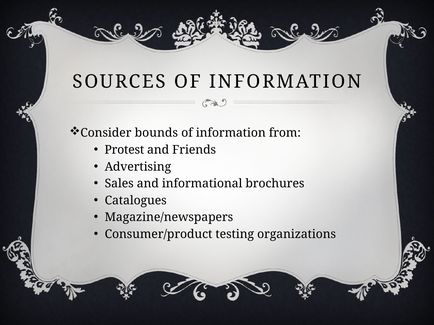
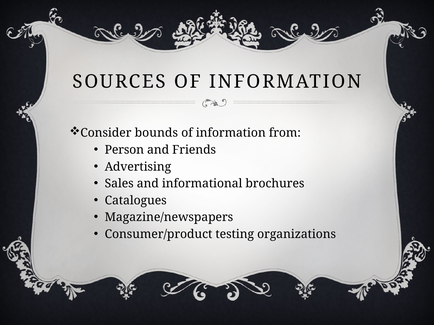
Protest: Protest -> Person (124, 150)
